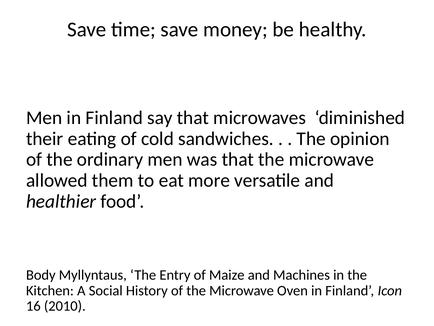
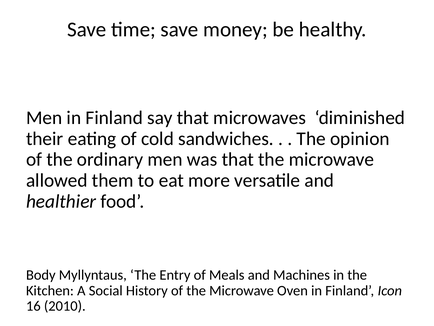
Maize: Maize -> Meals (227, 275)
